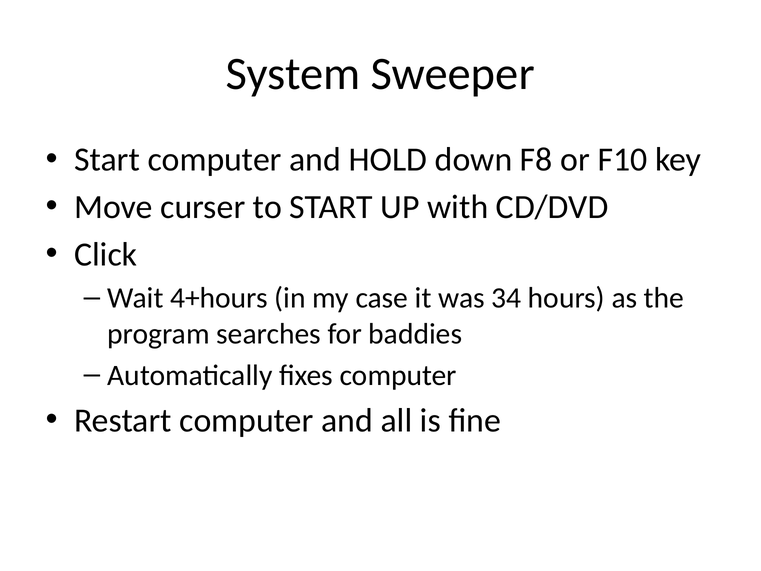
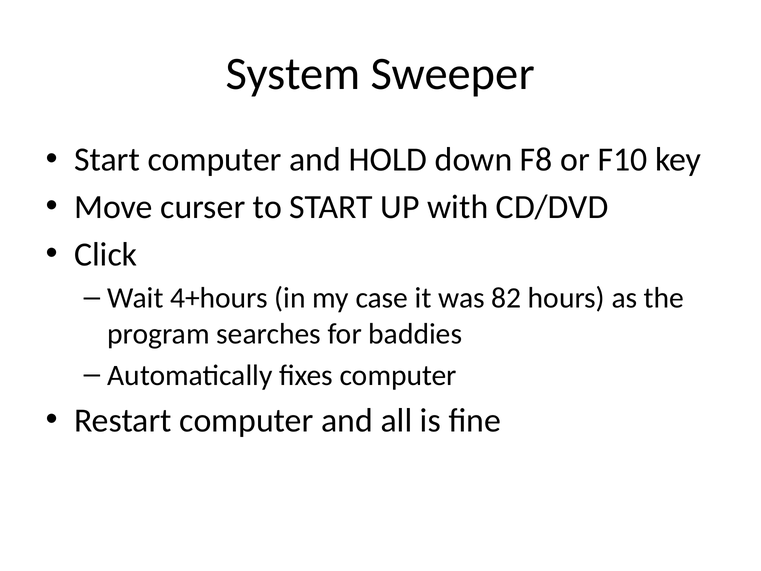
34: 34 -> 82 (506, 298)
